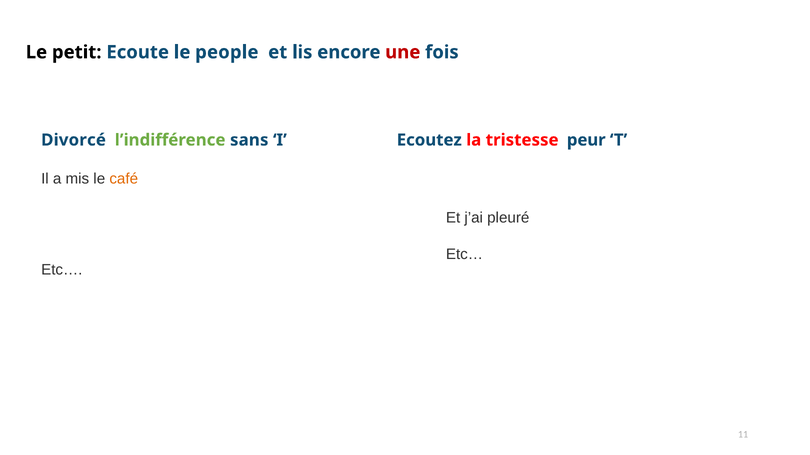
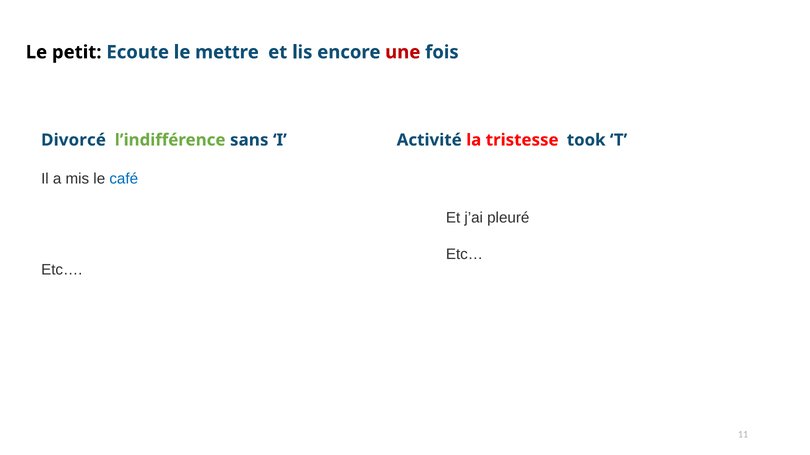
people: people -> mettre (227, 52)
Ecoutez: Ecoutez -> Activité (429, 140)
peur: peur -> took (586, 140)
café colour: orange -> blue (124, 179)
